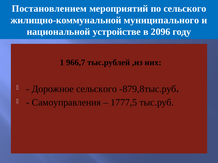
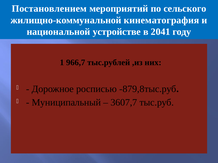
муниципального: муниципального -> кинематография (161, 20)
2096: 2096 -> 2041 (161, 32)
Дорожное сельского: сельского -> росписью (97, 89)
Самоуправления: Самоуправления -> Муниципальный (66, 103)
1777,5: 1777,5 -> 3607,7 (124, 103)
